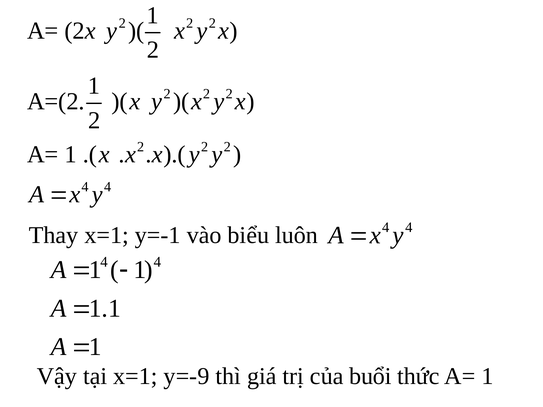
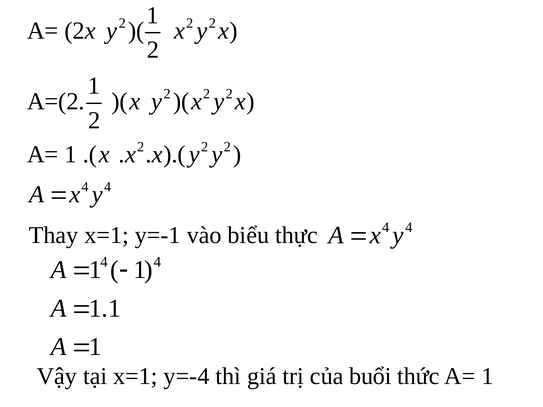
luôn: luôn -> thực (296, 235)
y=-9: y=-9 -> y=-4 (187, 376)
